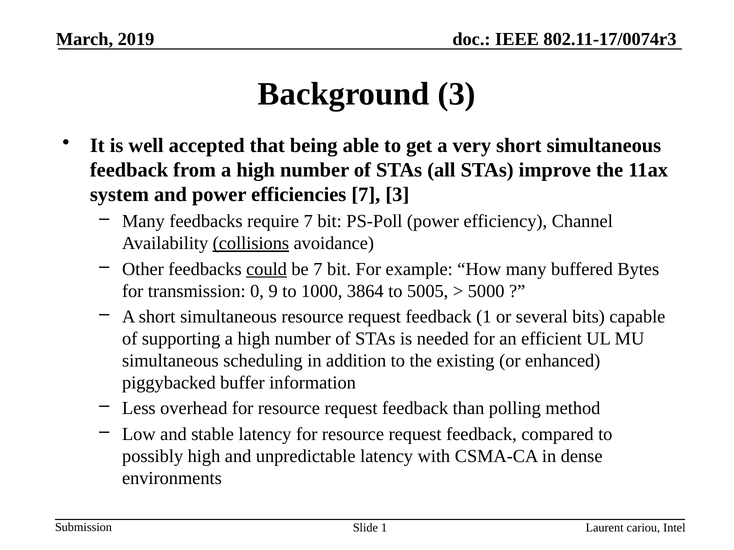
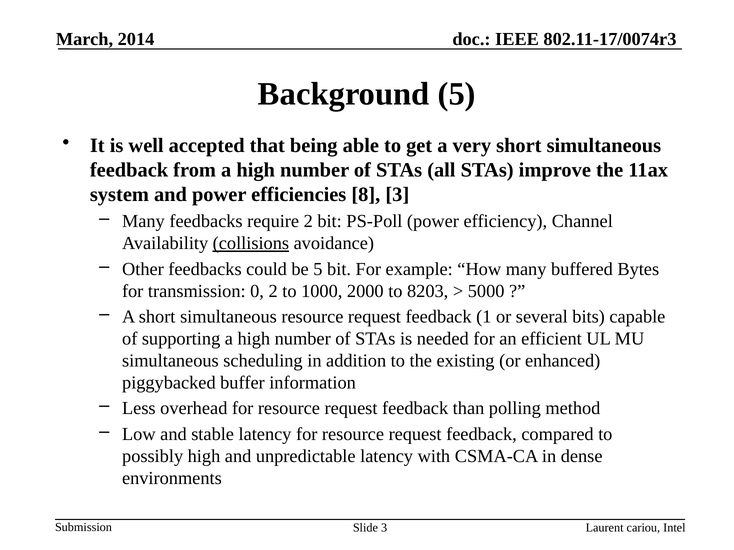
2019: 2019 -> 2014 (136, 39)
Background 3: 3 -> 5 (457, 94)
efficiencies 7: 7 -> 8 (366, 195)
require 7: 7 -> 2 (308, 222)
could underline: present -> none (267, 269)
be 7: 7 -> 5 (318, 269)
0 9: 9 -> 2 (273, 291)
3864: 3864 -> 2000 (365, 291)
5005: 5005 -> 8203 (428, 291)
Slide 1: 1 -> 3 (384, 528)
